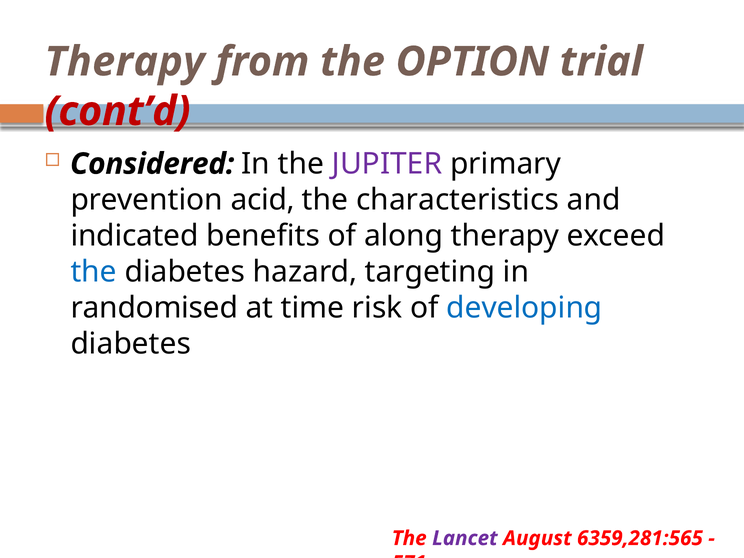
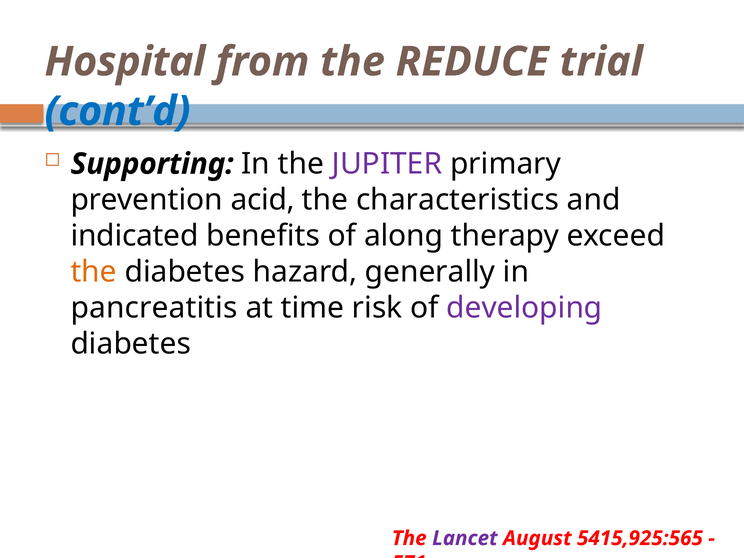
Therapy: Therapy -> Hospital (125, 62)
OPTION: OPTION -> REDUCE (472, 62)
cont’d colour: red -> blue (118, 111)
Considered: Considered -> Supporting (152, 164)
the colour: blue -> orange (94, 272)
targeting: targeting -> generally (430, 272)
randomised: randomised -> pancreatitis (154, 308)
developing colour: blue -> purple (524, 308)
6359,281:565: 6359,281:565 -> 5415,925:565 (640, 538)
